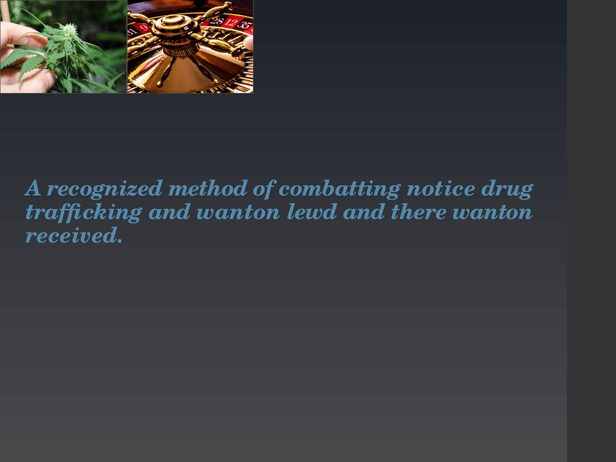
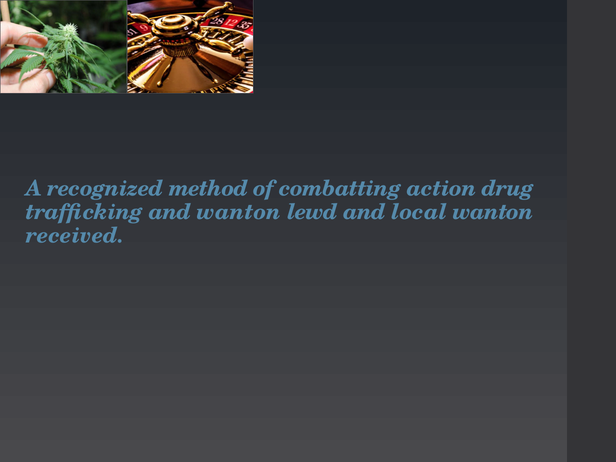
notice: notice -> action (442, 189)
there: there -> local (419, 212)
